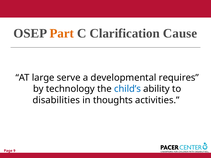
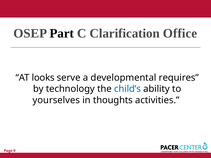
Part colour: orange -> black (62, 33)
Cause: Cause -> Office (180, 33)
large: large -> looks (43, 78)
disabilities: disabilities -> yourselves (56, 100)
